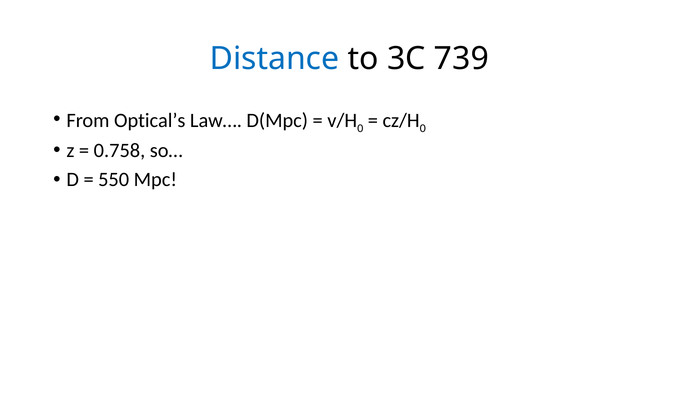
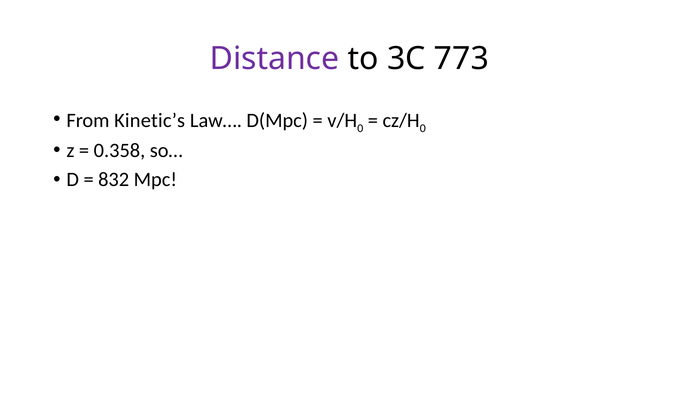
Distance colour: blue -> purple (275, 59)
739: 739 -> 773 (461, 59)
Optical’s: Optical’s -> Kinetic’s (150, 121)
0.758: 0.758 -> 0.358 (119, 151)
550: 550 -> 832 (114, 180)
